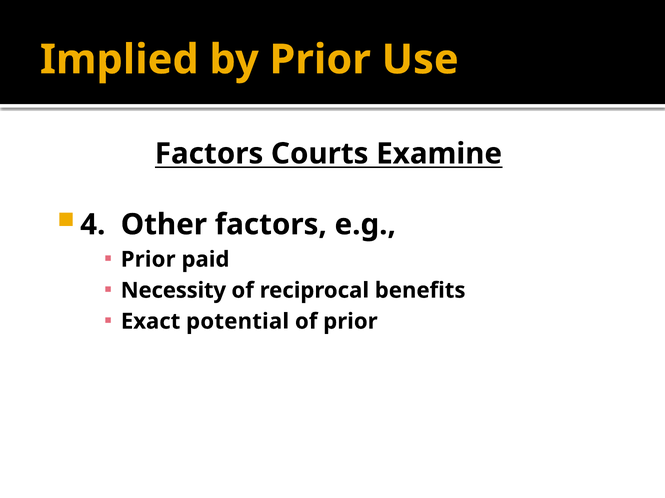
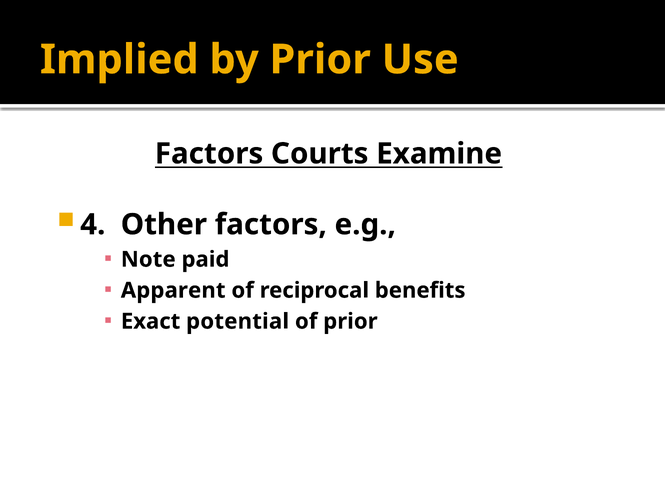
Prior: Prior -> Note (148, 260)
Necessity: Necessity -> Apparent (173, 291)
